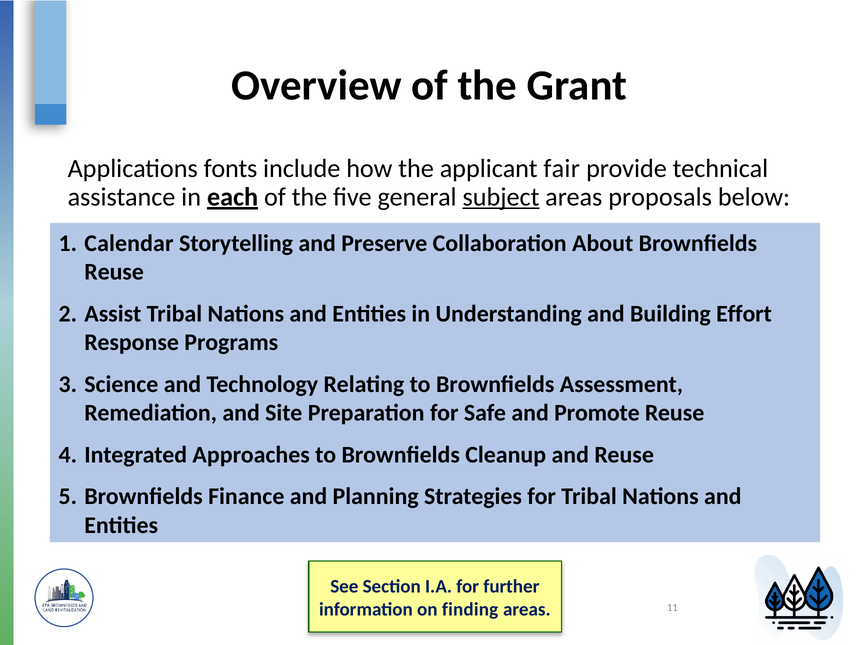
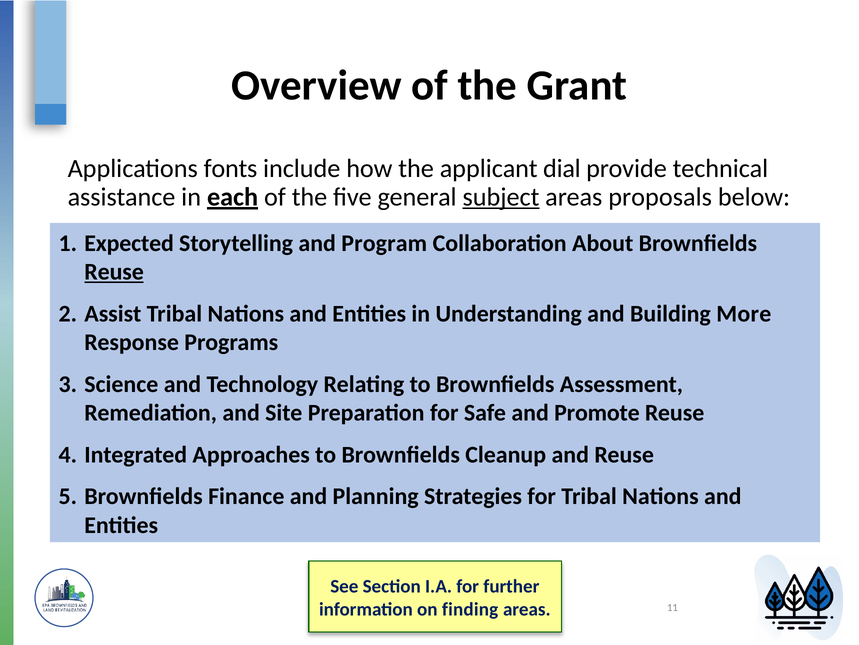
fair: fair -> dial (562, 169)
Calendar: Calendar -> Expected (129, 243)
Preserve: Preserve -> Program (384, 243)
Reuse underline: none -> present (114, 272)
Effort: Effort -> More (744, 313)
